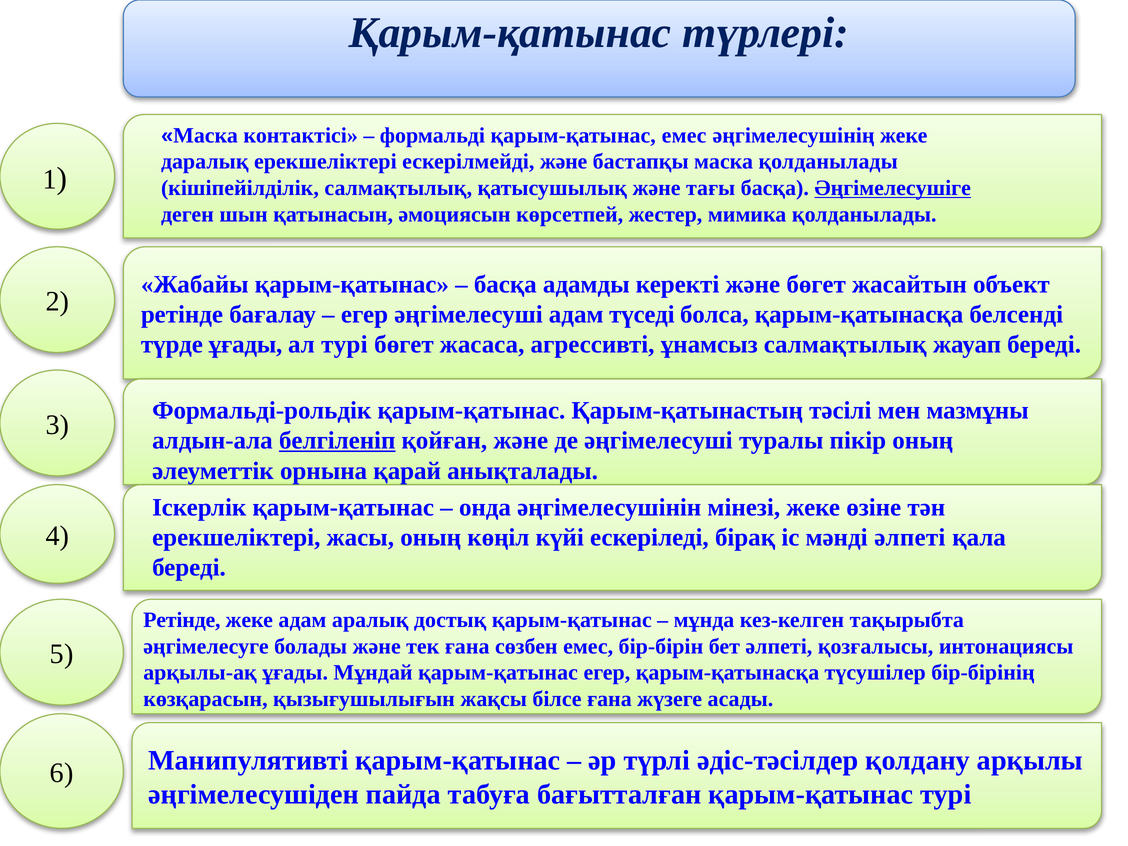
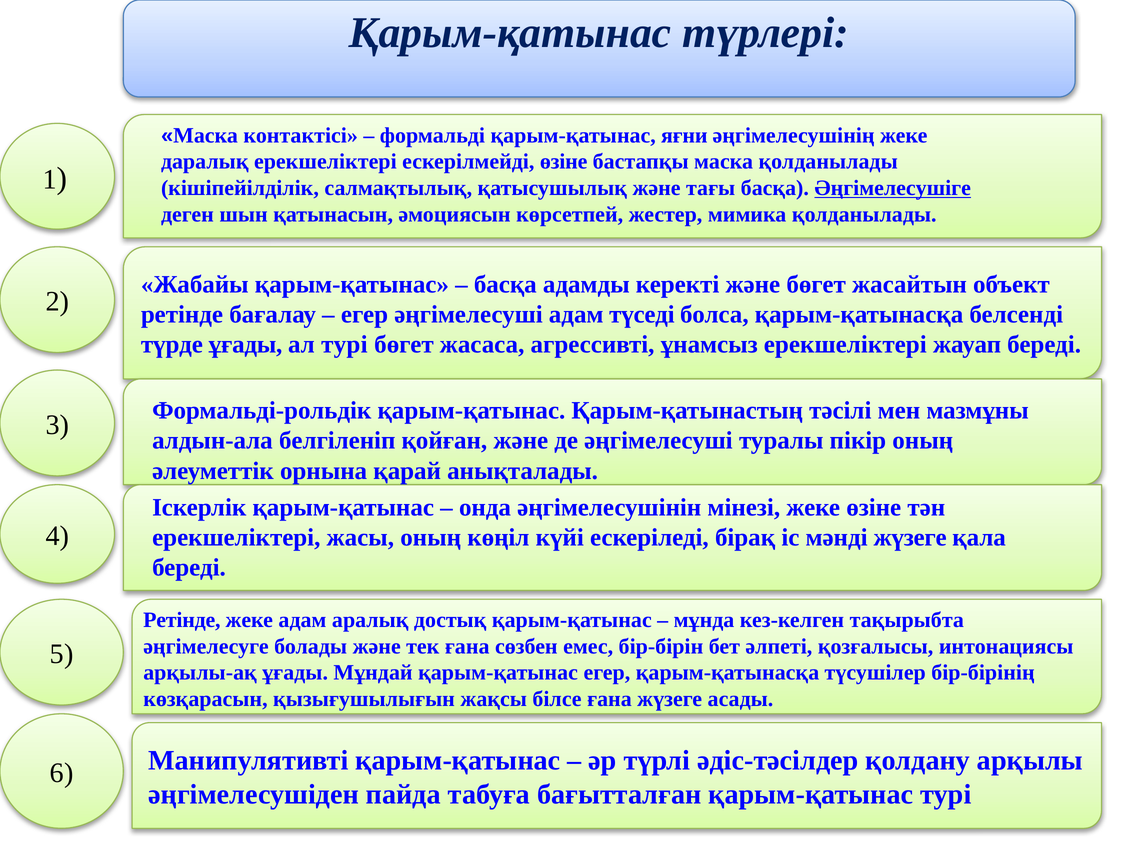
қарым-қатынас емес: емес -> яғни (684, 135)
ескерілмейді және: және -> өзіне (564, 162)
ұнамсыз салмақтылық: салмақтылық -> ерекшеліктері (845, 345)
белгіленіп underline: present -> none (337, 441)
мәнді әлпеті: әлпеті -> жүзеге (910, 538)
